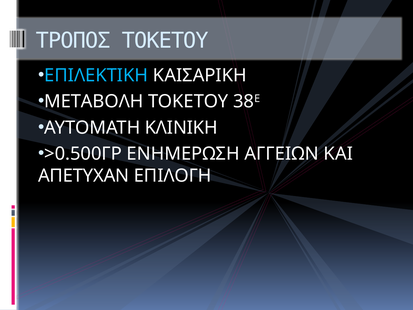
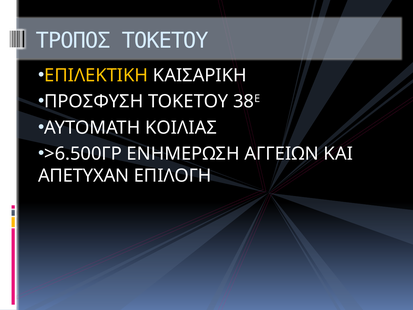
ΕΠΙΛΕΚΤΙΚΗ colour: light blue -> yellow (96, 75)
ΜΕΤΑΒΟΛΗ: ΜΕΤΑΒΟΛΗ -> ΠΡΟΣΦΥΣΗ (94, 102)
ΚΛΙΝΙΚΗ: ΚΛΙΝΙΚΗ -> ΚΟΙΛΙΑΣ (181, 128)
>0.500ΓΡ: >0.500ΓΡ -> >6.500ΓΡ (83, 154)
